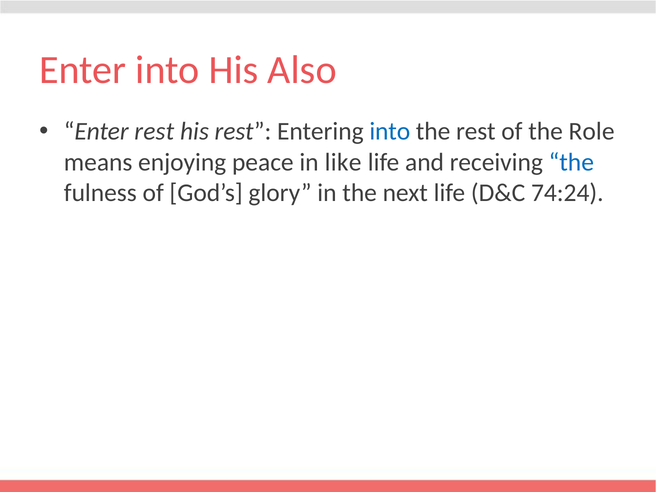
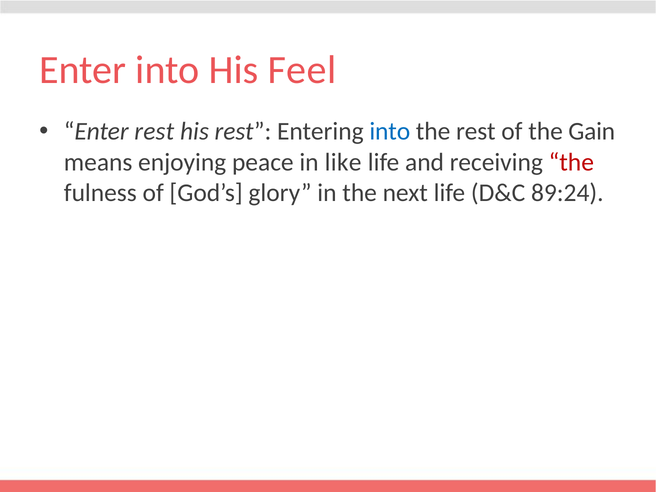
Also: Also -> Feel (302, 70)
Role: Role -> Gain (592, 131)
the colour: blue -> red (571, 162)
74:24: 74:24 -> 89:24 (567, 193)
